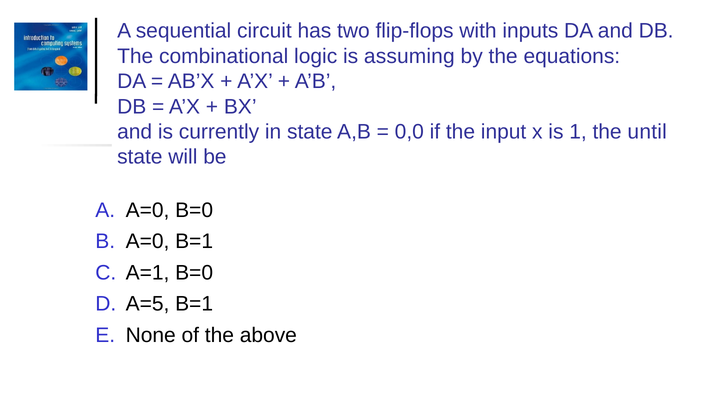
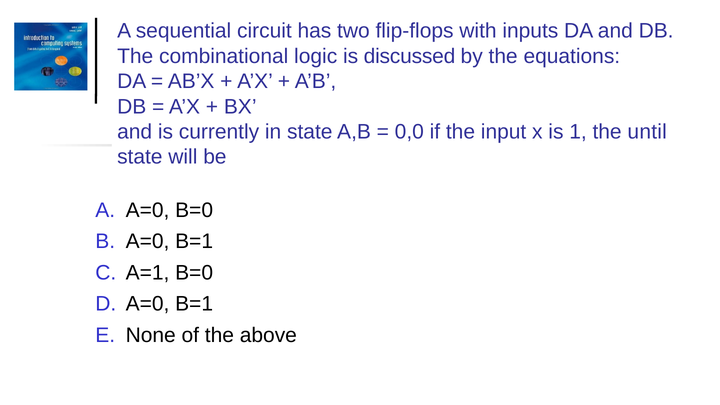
assuming: assuming -> discussed (410, 56)
A=5: A=5 -> A=0 (148, 304)
